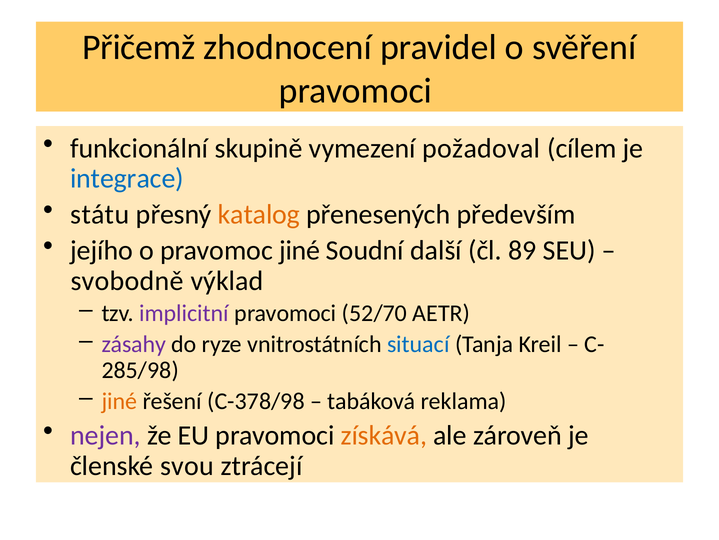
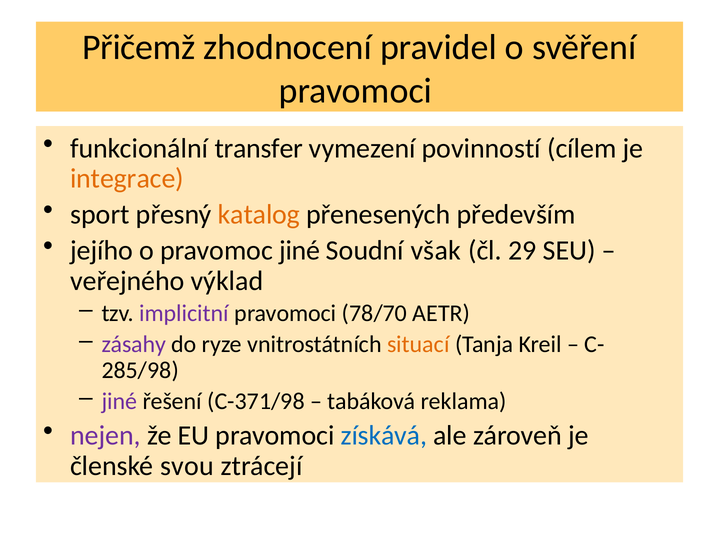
skupině: skupině -> transfer (259, 148)
požadoval: požadoval -> povinností (481, 148)
integrace colour: blue -> orange (127, 178)
státu: státu -> sport (100, 214)
další: další -> však (436, 250)
89: 89 -> 29 (522, 250)
svobodně: svobodně -> veřejného (127, 280)
52/70: 52/70 -> 78/70 (375, 313)
situací colour: blue -> orange (418, 344)
jiné colour: orange -> purple (119, 401)
C-378/98: C-378/98 -> C-371/98 (256, 401)
získává colour: orange -> blue (384, 435)
